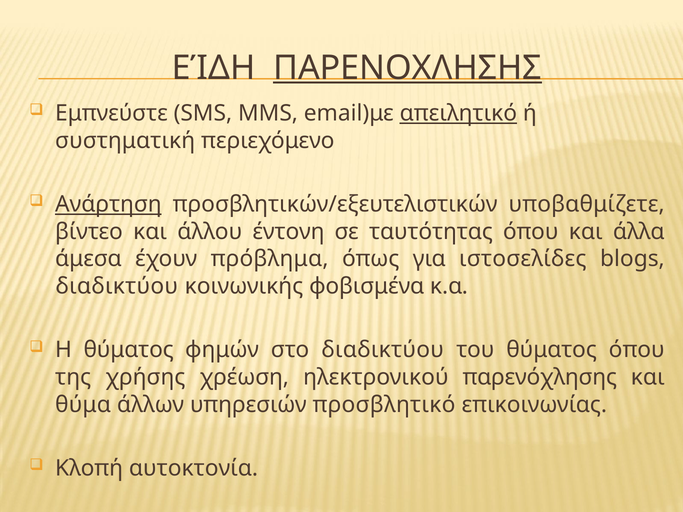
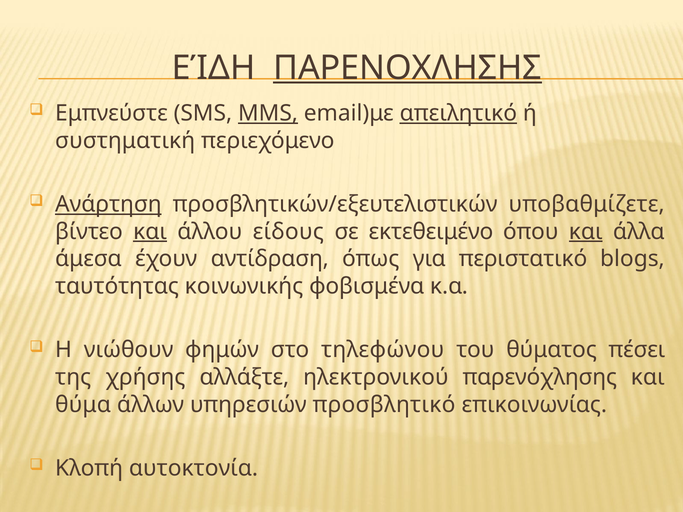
MMS underline: none -> present (268, 113)
και underline: none -> present (150, 232)
έντονη: έντονη -> είδους (288, 232)
ταυτότητας: ταυτότητας -> εκτεθειμένο (431, 232)
και underline: none -> present (586, 232)
πρόβλημα: πρόβλημα -> αντίδραση (270, 259)
ιστοσελίδες: ιστοσελίδες -> περιστατικό (523, 259)
διαδικτύου: διαδικτύου -> ταυτότητας (117, 286)
Η θύματος: θύματος -> νιώθουν (129, 350)
στο διαδικτύου: διαδικτύου -> τηλεφώνου (383, 350)
θύματος όπου: όπου -> πέσει (637, 350)
χρέωση: χρέωση -> αλλάξτε (244, 377)
